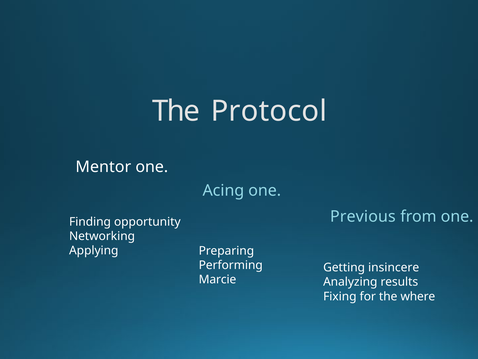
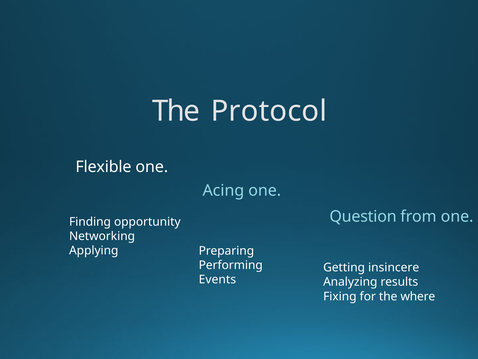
Mentor: Mentor -> Flexible (103, 167)
Previous: Previous -> Question (363, 216)
Marcie: Marcie -> Events (217, 279)
